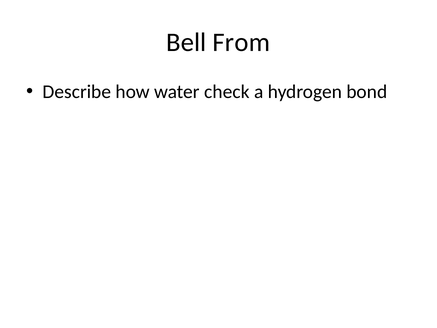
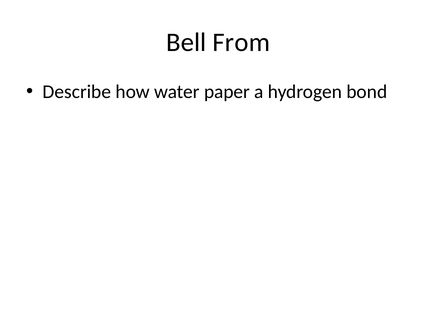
check: check -> paper (227, 92)
